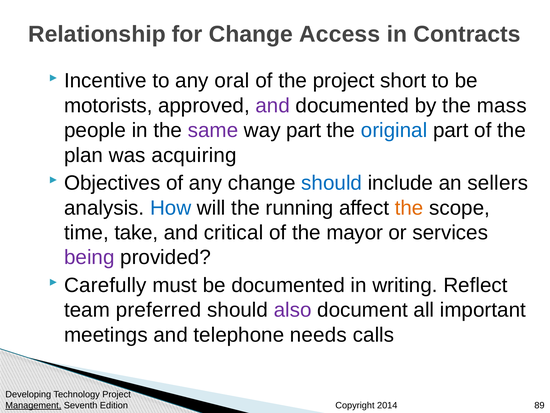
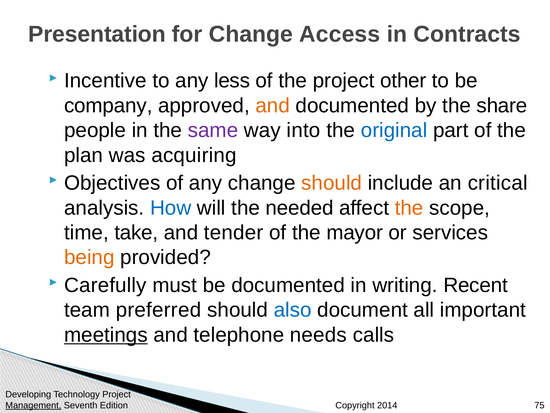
Relationship: Relationship -> Presentation (97, 34)
oral: oral -> less (232, 81)
short: short -> other (403, 81)
motorists: motorists -> company (108, 106)
and colour: purple -> orange (273, 106)
mass: mass -> share (502, 106)
way part: part -> into (303, 130)
should colour: blue -> orange (332, 183)
sellers: sellers -> critical (498, 183)
running: running -> needed (300, 208)
critical: critical -> tender (234, 232)
being colour: purple -> orange (89, 257)
Reflect: Reflect -> Recent (476, 285)
also colour: purple -> blue (293, 310)
meetings underline: none -> present (106, 335)
89: 89 -> 75 (539, 405)
